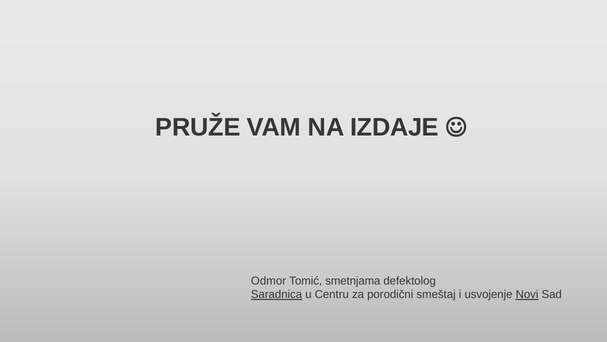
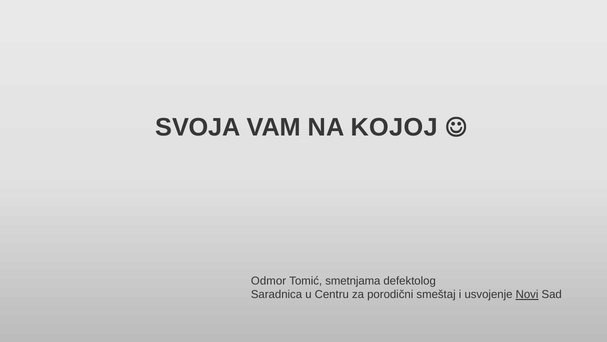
PRUŽE: PRUŽE -> SVOJA (198, 127)
IZDAJE: IZDAJE -> KOJOJ (394, 127)
Saradnica underline: present -> none (277, 294)
